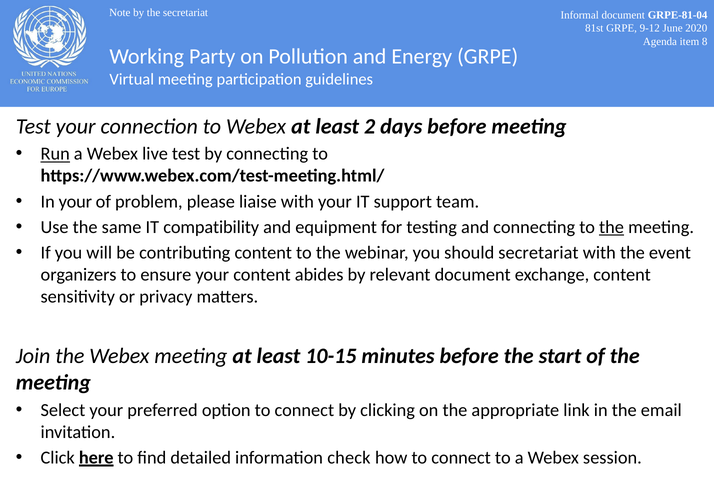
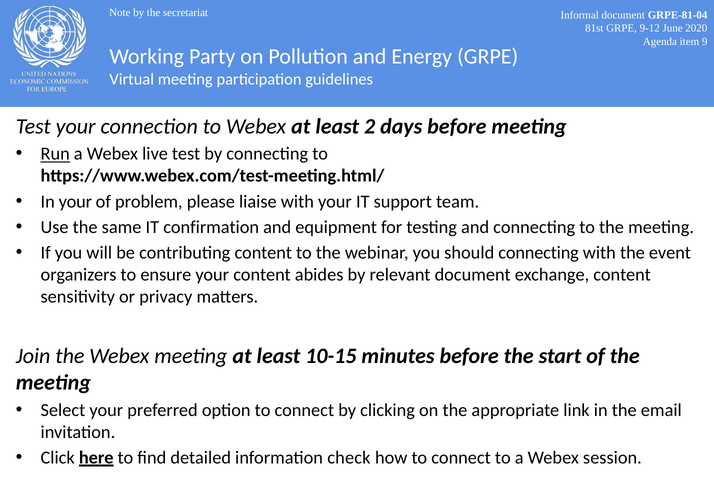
8: 8 -> 9 (705, 41)
compatibility: compatibility -> confirmation (211, 227)
the underline: present -> none (612, 227)
should secretariat: secretariat -> connecting (539, 253)
